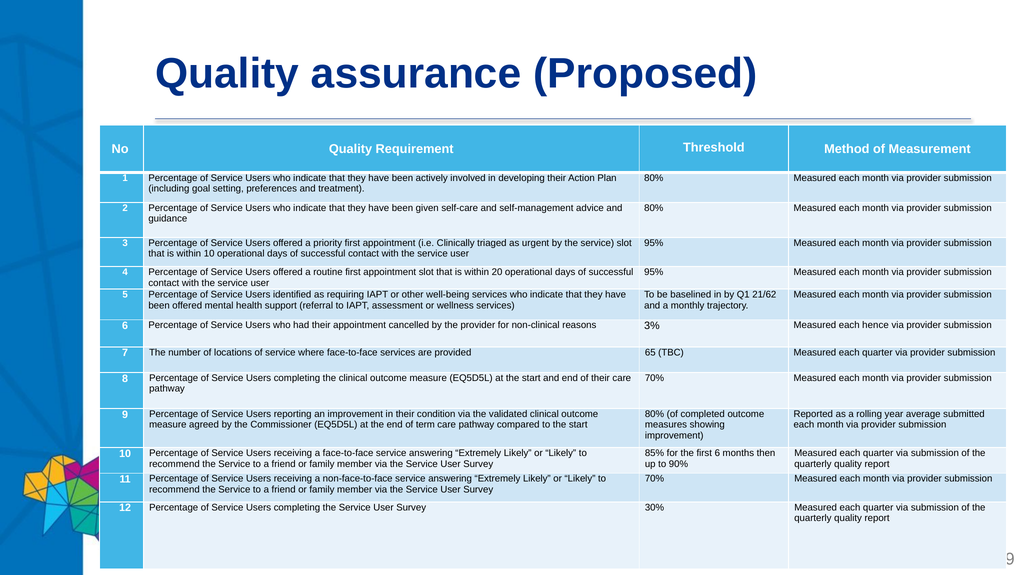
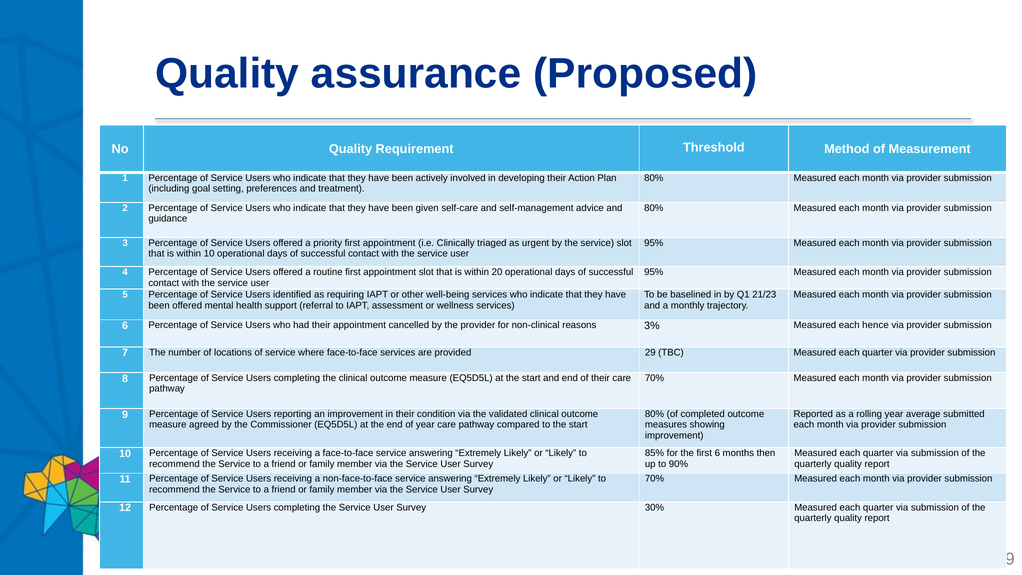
21/62: 21/62 -> 21/23 (764, 295)
65: 65 -> 29 (650, 352)
of term: term -> year (425, 425)
